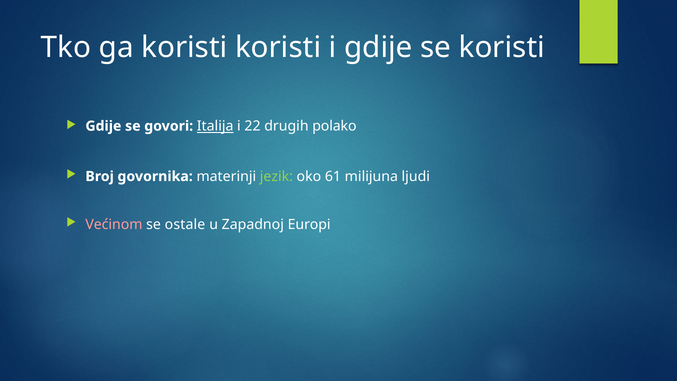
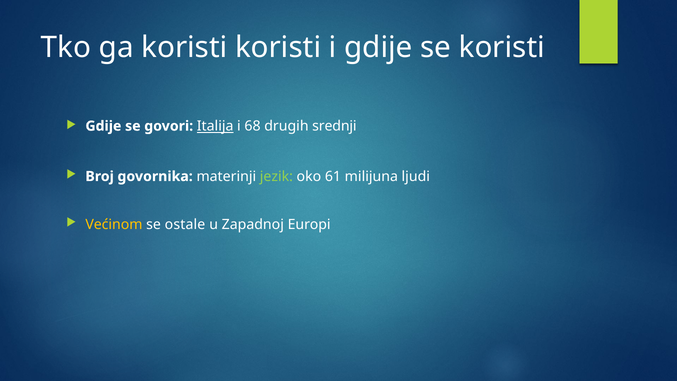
22: 22 -> 68 (252, 126)
polako: polako -> srednji (334, 126)
Većinom colour: pink -> yellow (114, 224)
